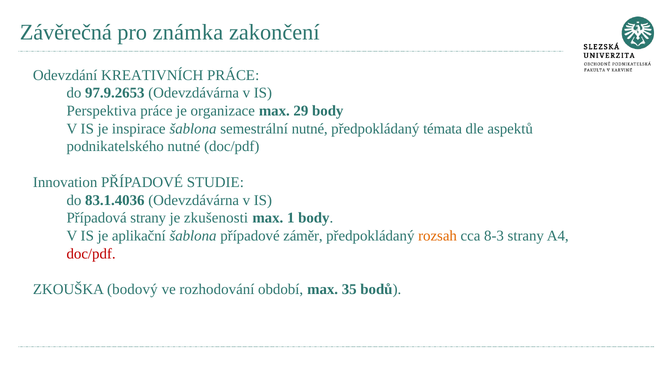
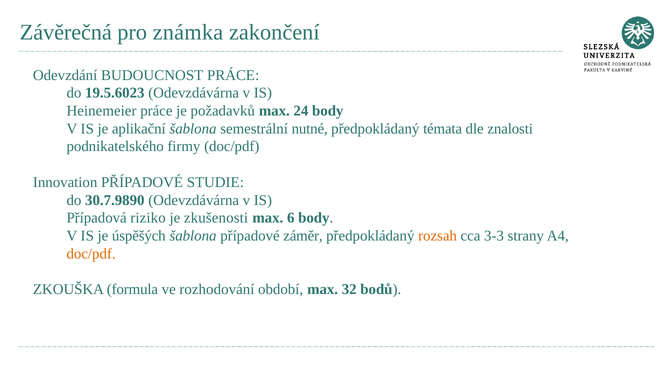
KREATIVNÍCH: KREATIVNÍCH -> BUDOUCNOST (152, 75)
97.9.2653: 97.9.2653 -> 19.5.6023 (115, 93)
Perspektiva: Perspektiva -> Heinemeier (102, 111)
organizace: organizace -> požadavků (223, 111)
29: 29 -> 24 (301, 111)
inspirace: inspirace -> aplikační (139, 129)
aspektů: aspektů -> znalosti (510, 129)
podnikatelského nutné: nutné -> firmy (184, 147)
83.1.4036: 83.1.4036 -> 30.7.9890 (115, 200)
Případová strany: strany -> riziko (148, 218)
1: 1 -> 6 (291, 218)
aplikační: aplikační -> úspěšých (139, 236)
8-3: 8-3 -> 3-3 (494, 236)
doc/pdf colour: red -> orange (91, 254)
bodový: bodový -> formula (132, 290)
35: 35 -> 32 (349, 290)
